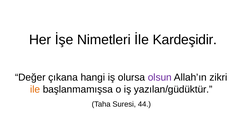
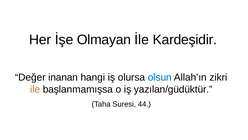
Nimetleri: Nimetleri -> Olmayan (104, 40)
çıkana: çıkana -> inanan (63, 77)
olsun colour: purple -> blue (160, 77)
